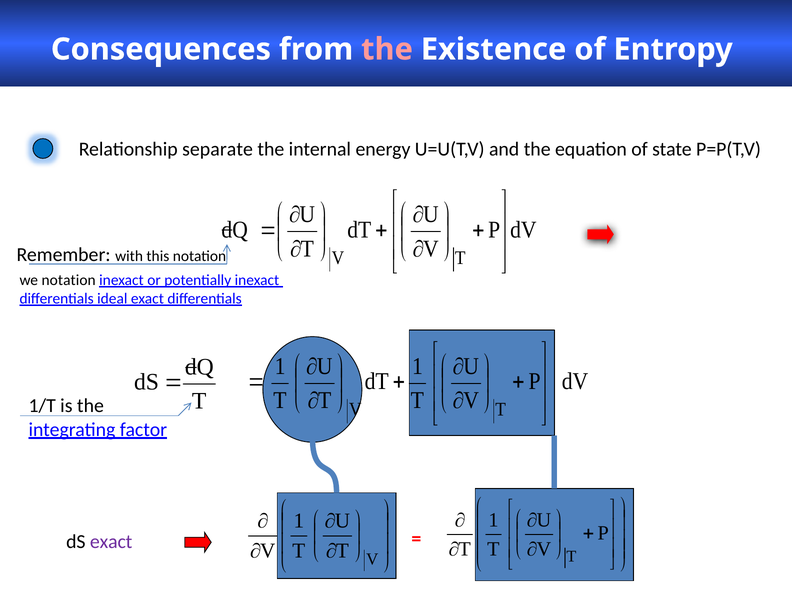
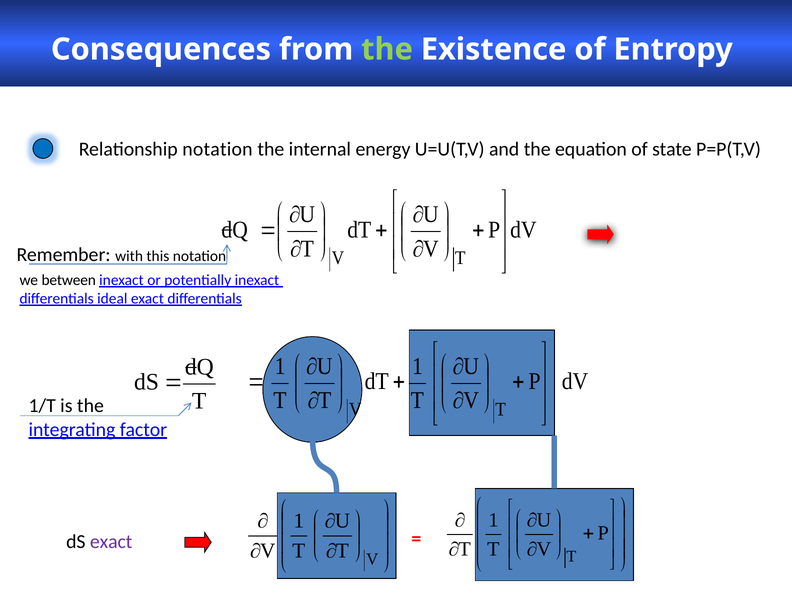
the colour: pink -> light green (387, 49)
Relationship separate: separate -> notation (217, 149)
we notation: notation -> between (69, 280)
